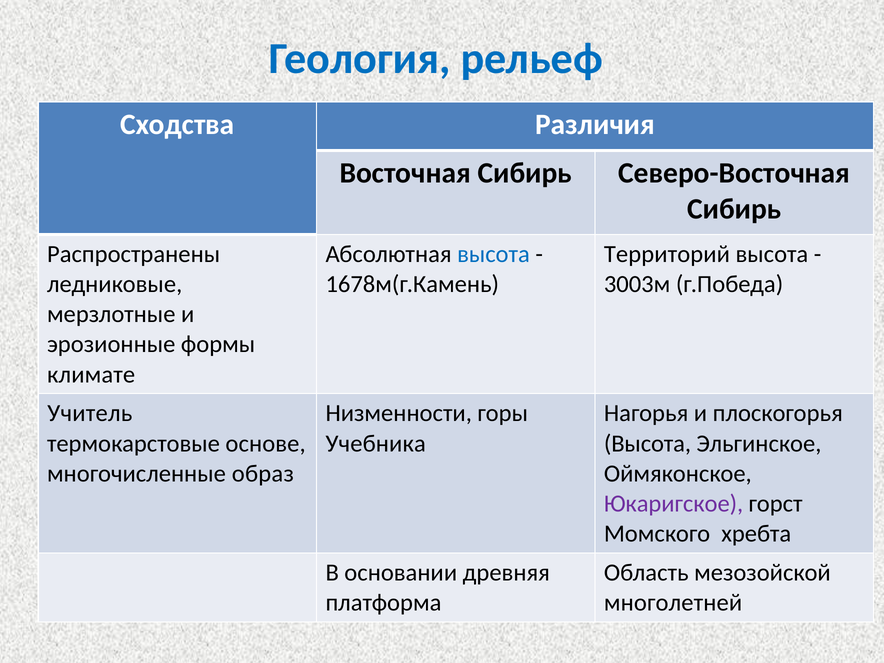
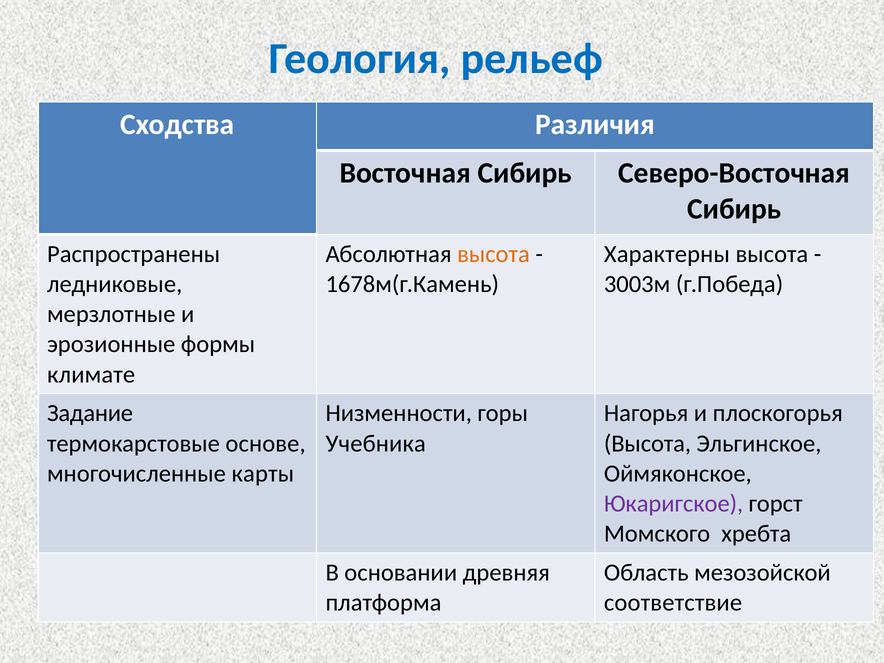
высота colour: blue -> orange (493, 254)
Территорий: Территорий -> Характерны (667, 254)
Учитель: Учитель -> Задание (90, 413)
образ: образ -> карты (263, 473)
многолетней: многолетней -> соответствие (673, 603)
